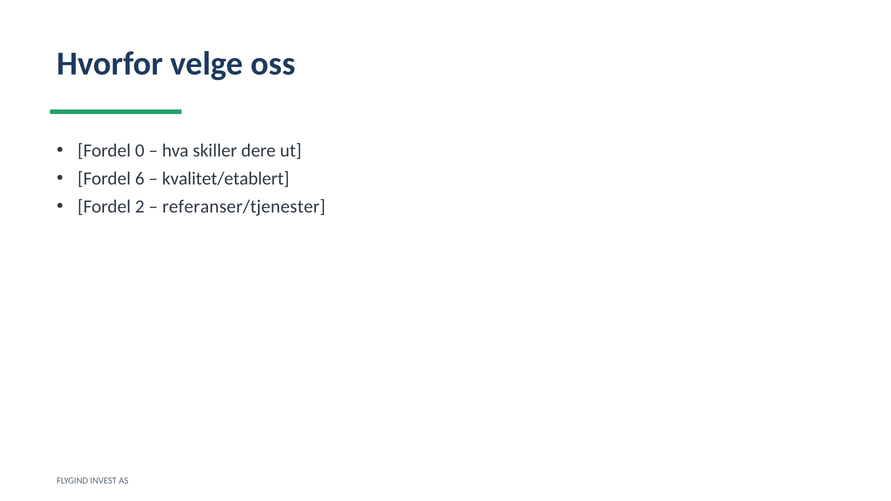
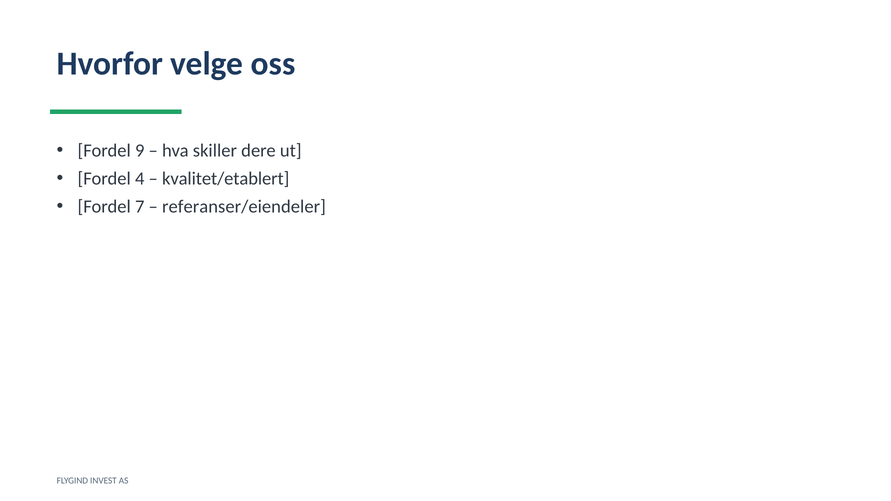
0: 0 -> 9 (140, 151)
6: 6 -> 4 (140, 179)
2: 2 -> 7 (140, 207)
referanser/tjenester: referanser/tjenester -> referanser/eiendeler (244, 207)
